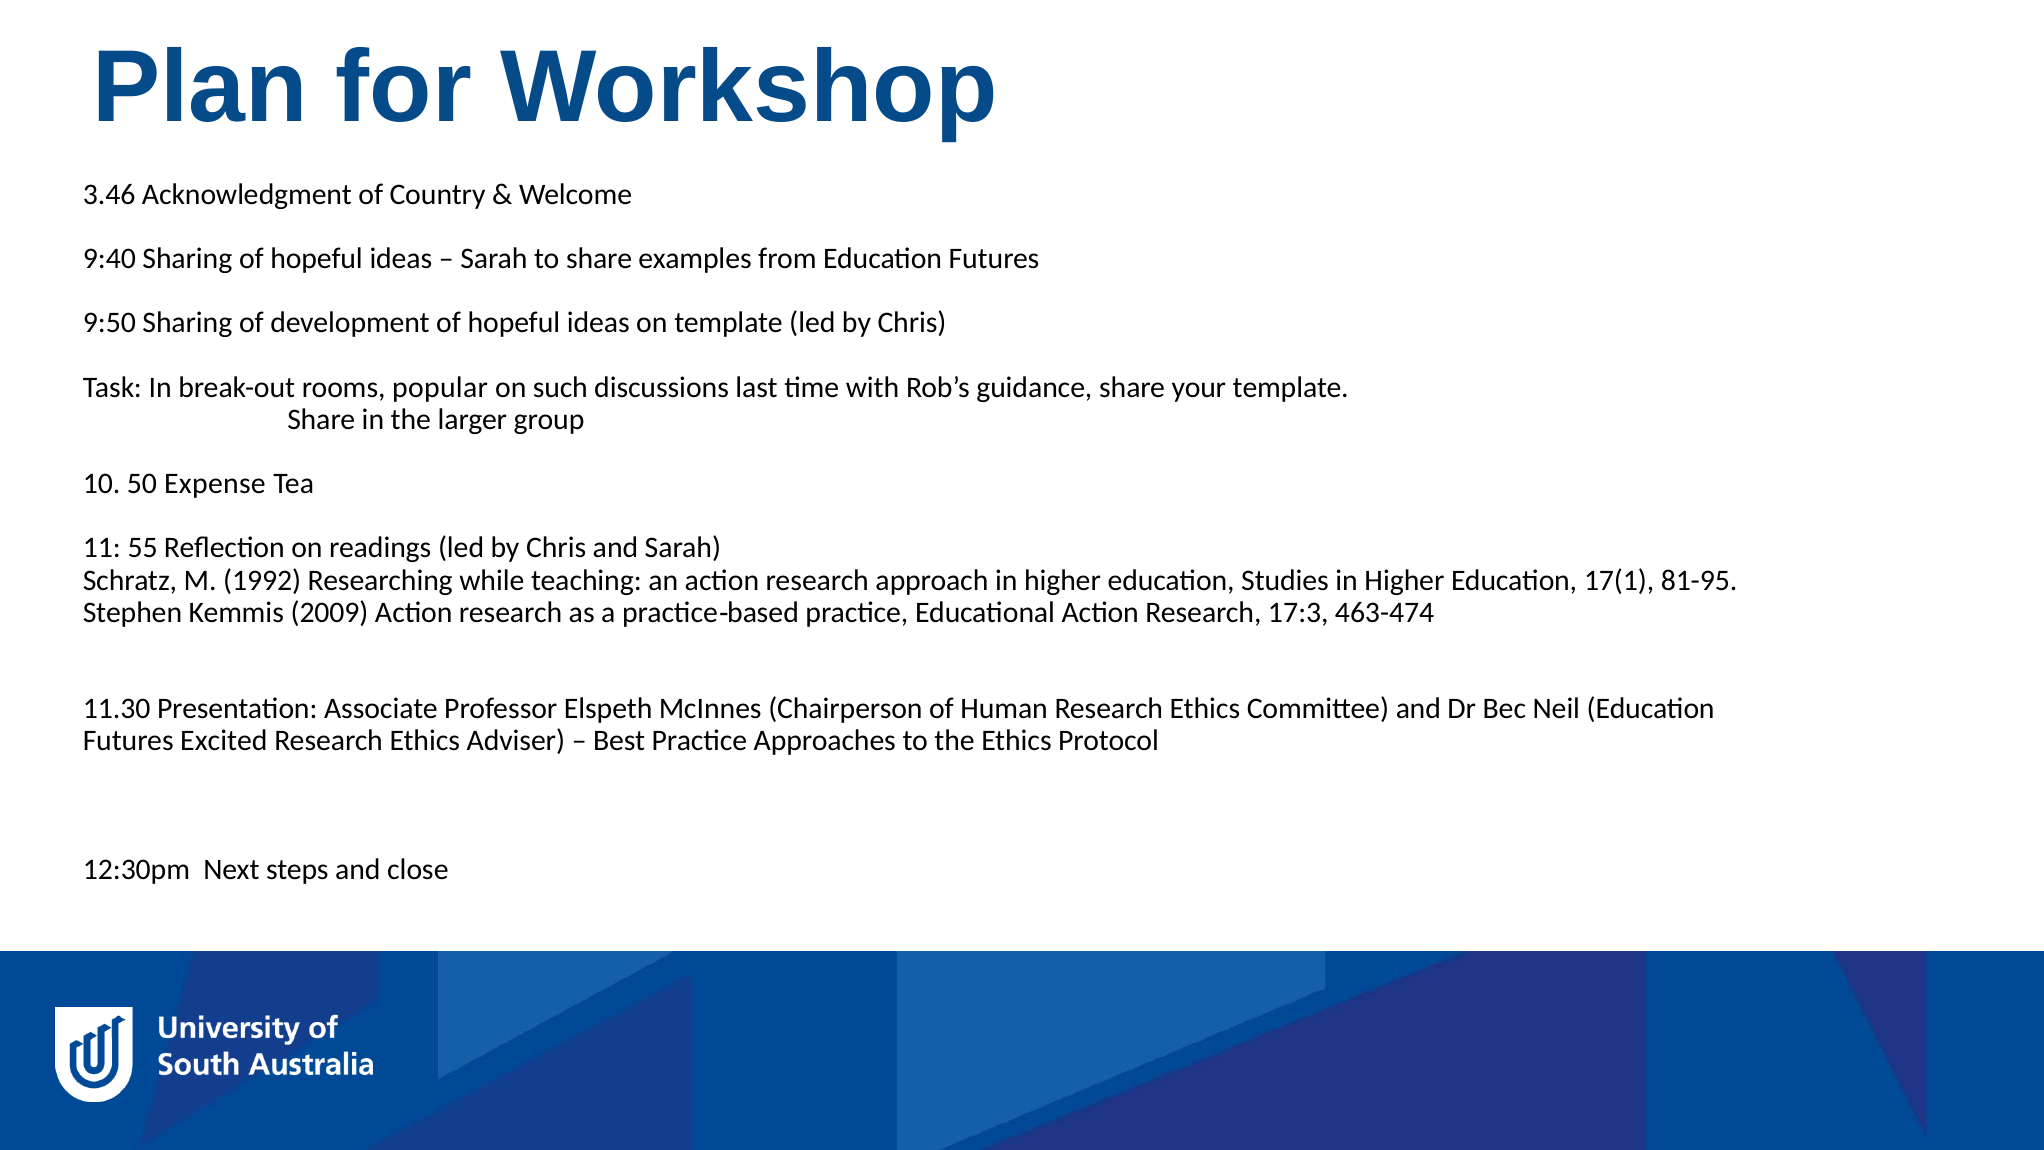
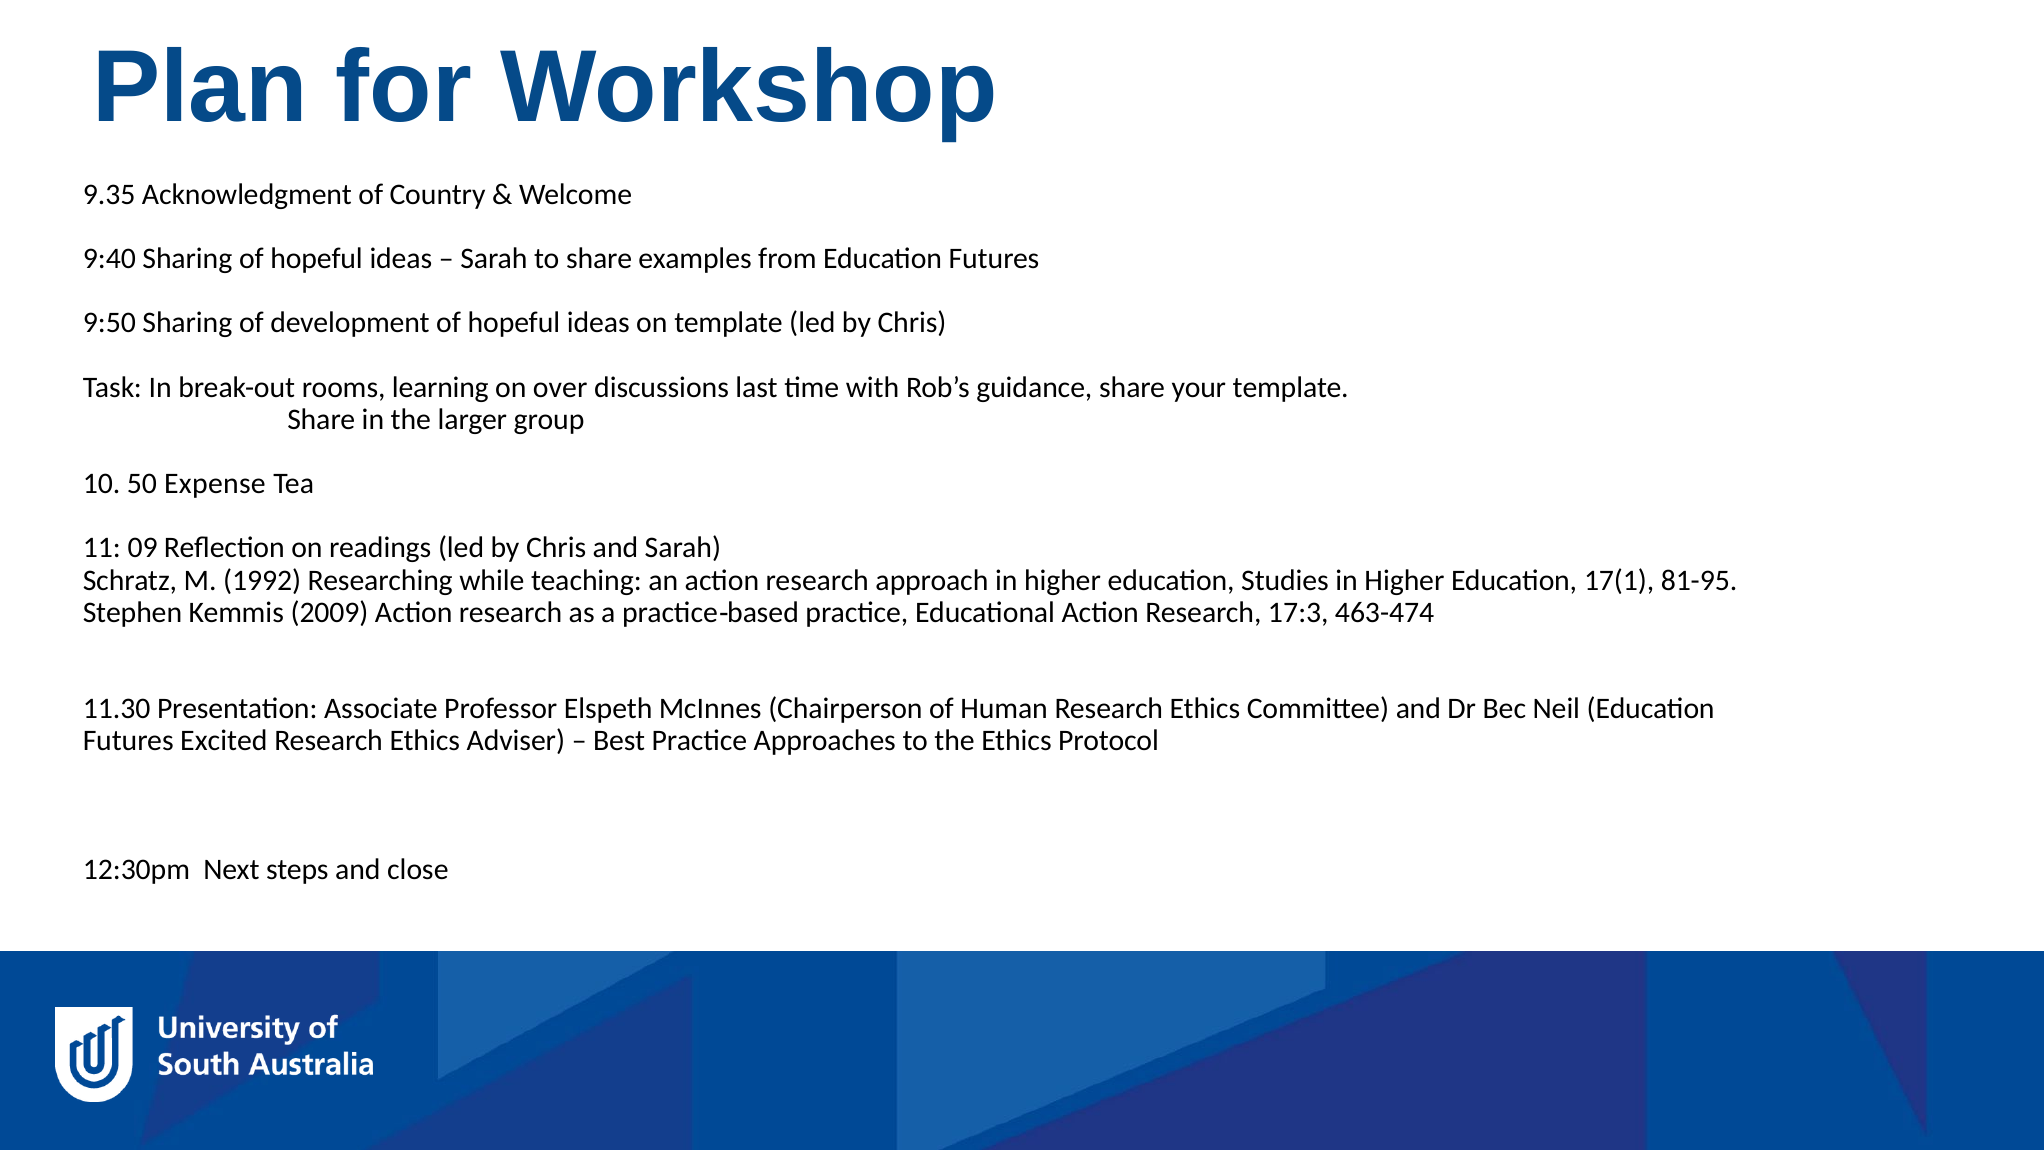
3.46: 3.46 -> 9.35 (109, 194)
popular: popular -> learning (440, 387)
such: such -> over (560, 387)
55: 55 -> 09 (143, 548)
